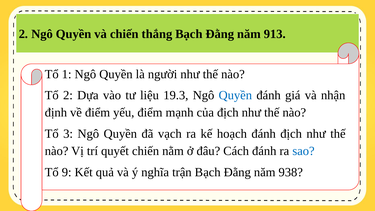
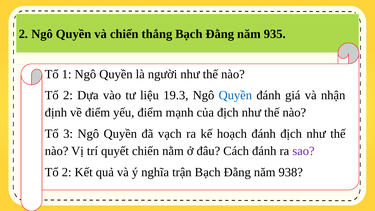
913: 913 -> 935 (275, 34)
sao colour: blue -> purple (303, 151)
9: 9 -> 2 (67, 172)
